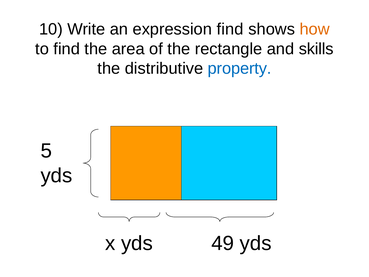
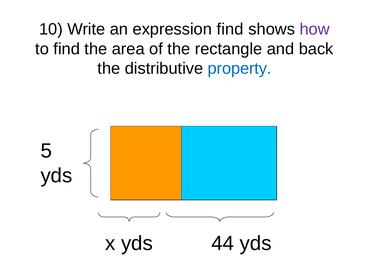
how colour: orange -> purple (315, 29)
skills: skills -> back (316, 49)
49: 49 -> 44 (223, 243)
